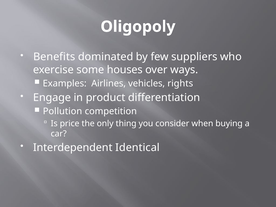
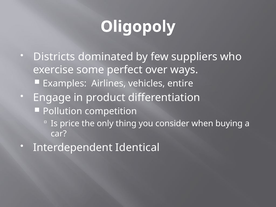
Benefits: Benefits -> Districts (54, 57)
houses: houses -> perfect (125, 70)
rights: rights -> entire (180, 83)
